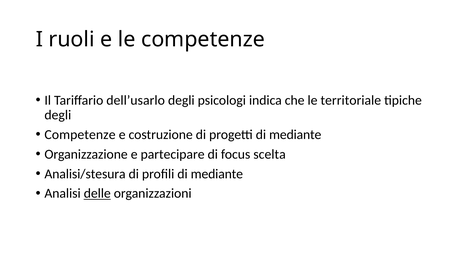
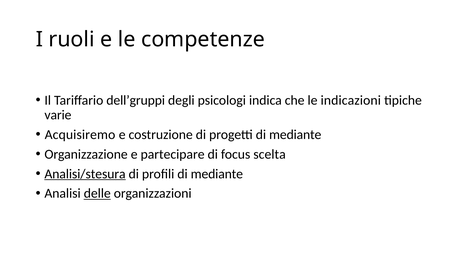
dell’usarlo: dell’usarlo -> dell’gruppi (136, 100)
territoriale: territoriale -> indicazioni (351, 100)
degli: degli -> varie (58, 115)
Competenze: Competenze -> Acquisiremo (80, 135)
Analisi/stesura underline: none -> present (85, 174)
